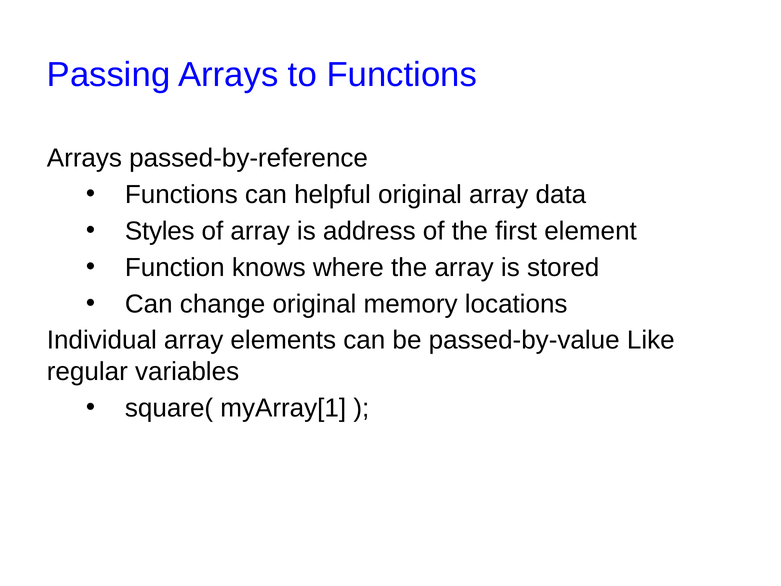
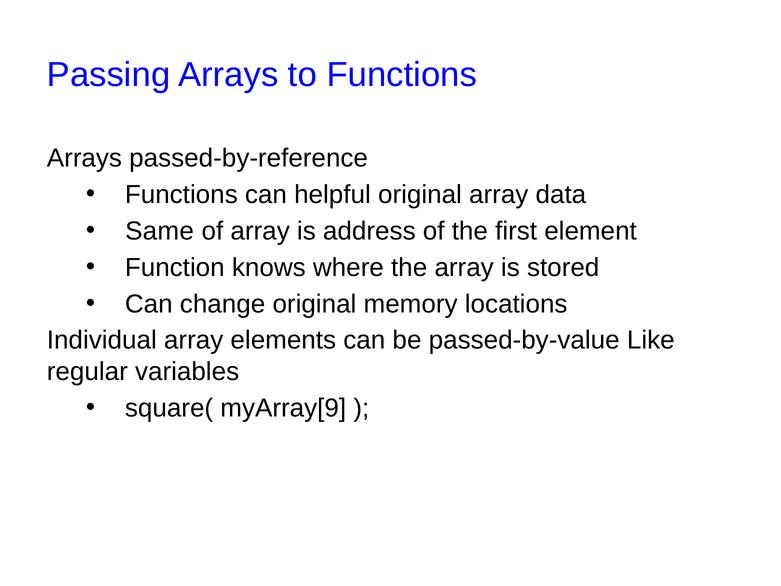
Styles: Styles -> Same (160, 231)
myArray[1: myArray[1 -> myArray[9 (283, 408)
